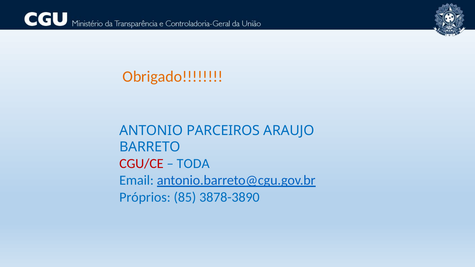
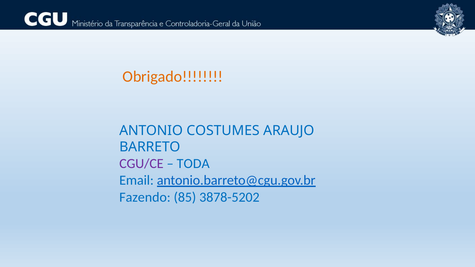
PARCEIROS: PARCEIROS -> COSTUMES (223, 131)
CGU/CE colour: red -> purple (141, 164)
Próprios: Próprios -> Fazendo (145, 197)
3878-3890: 3878-3890 -> 3878-5202 (229, 197)
